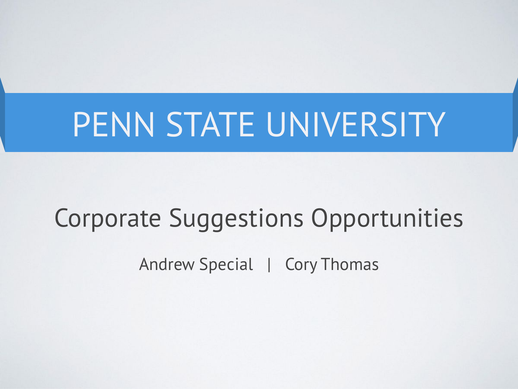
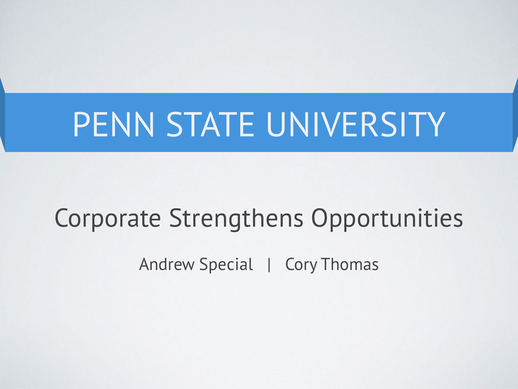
Suggestions: Suggestions -> Strengthens (236, 218)
